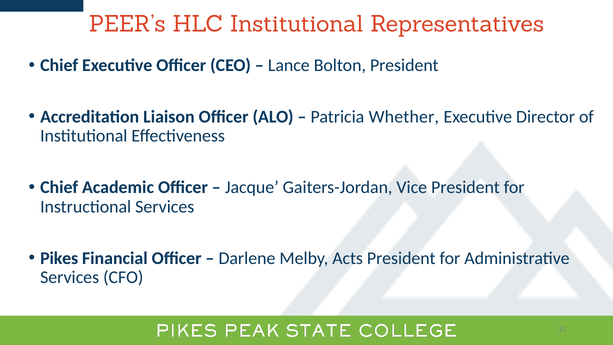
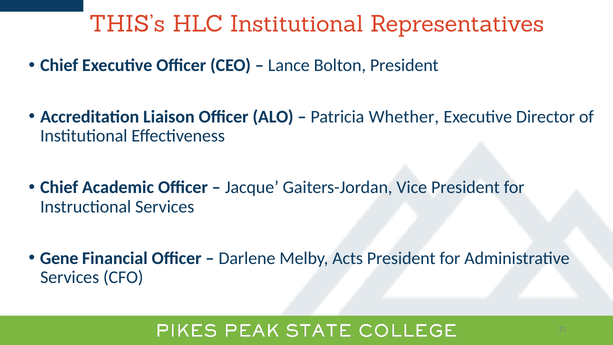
PEER’s: PEER’s -> THIS’s (127, 24)
Pikes: Pikes -> Gene (59, 258)
